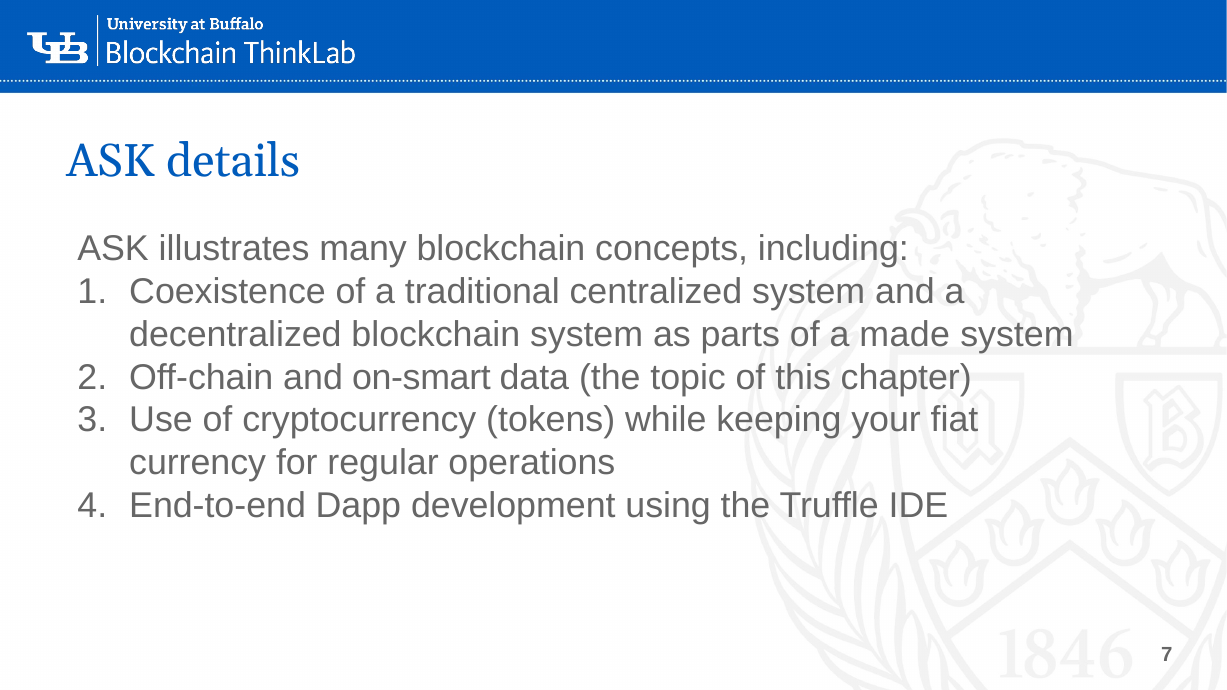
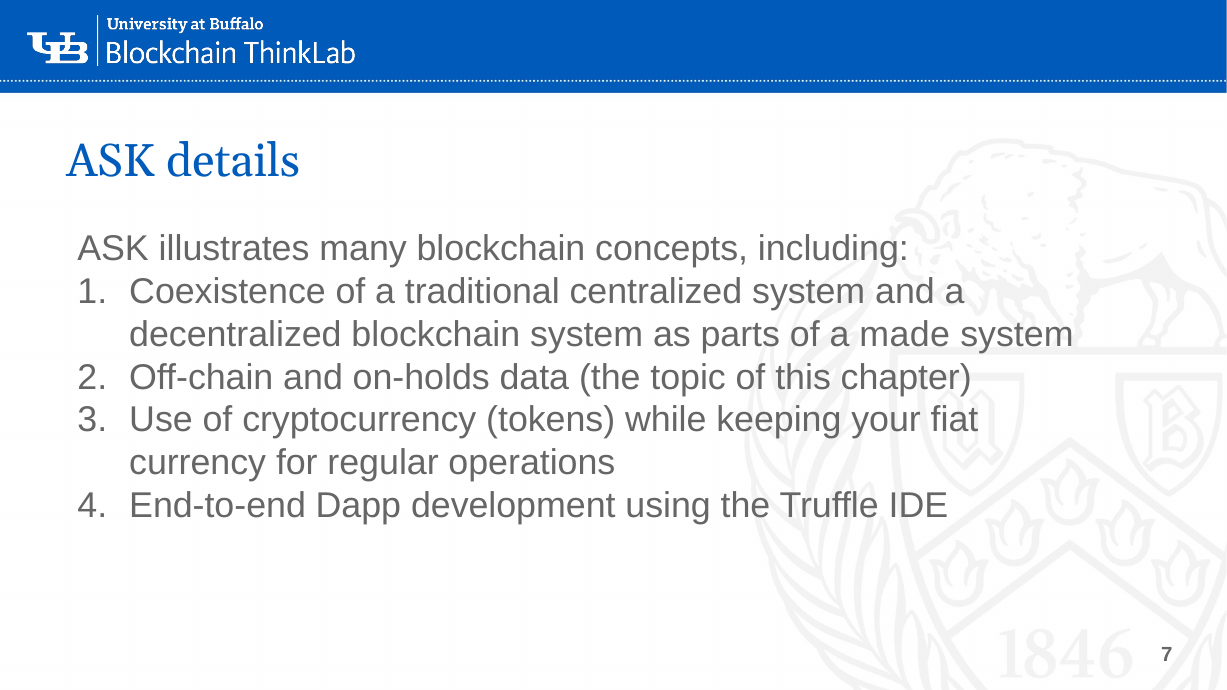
on-smart: on-smart -> on-holds (421, 377)
